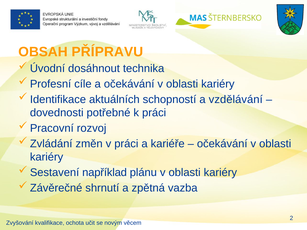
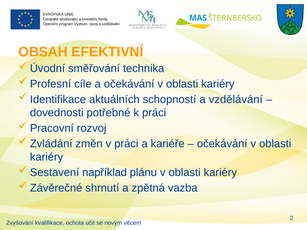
PŘÍPRAVU: PŘÍPRAVU -> EFEKTIVNÍ (107, 52)
dosáhnout: dosáhnout -> směřování (94, 68)
